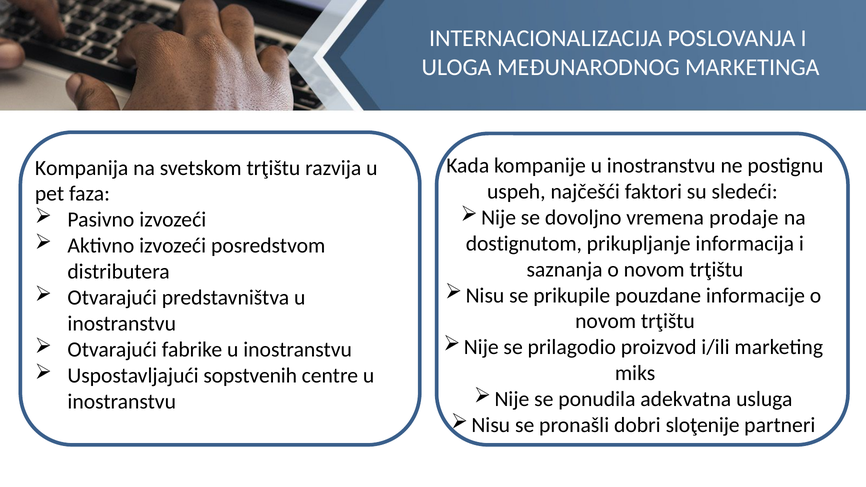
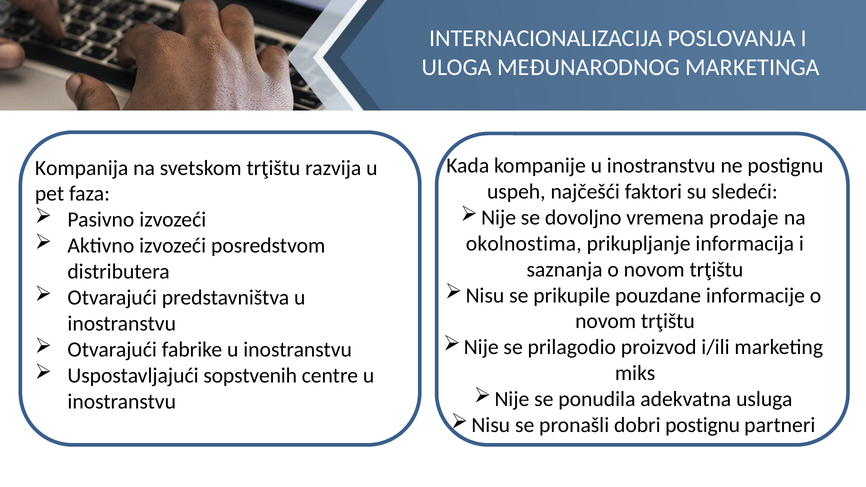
dostignutom: dostignutom -> okolnostima (524, 243)
dobri sloţenije: sloţenije -> postignu (703, 425)
